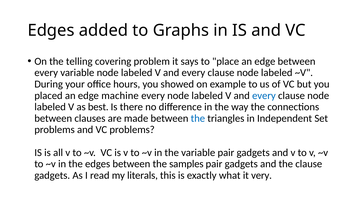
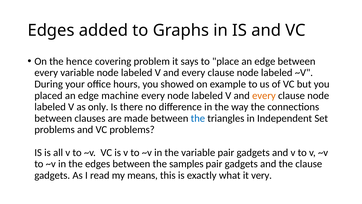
telling: telling -> hence (79, 61)
every colour: blue -> orange (264, 95)
best: best -> only (98, 107)
literals: literals -> means (142, 175)
